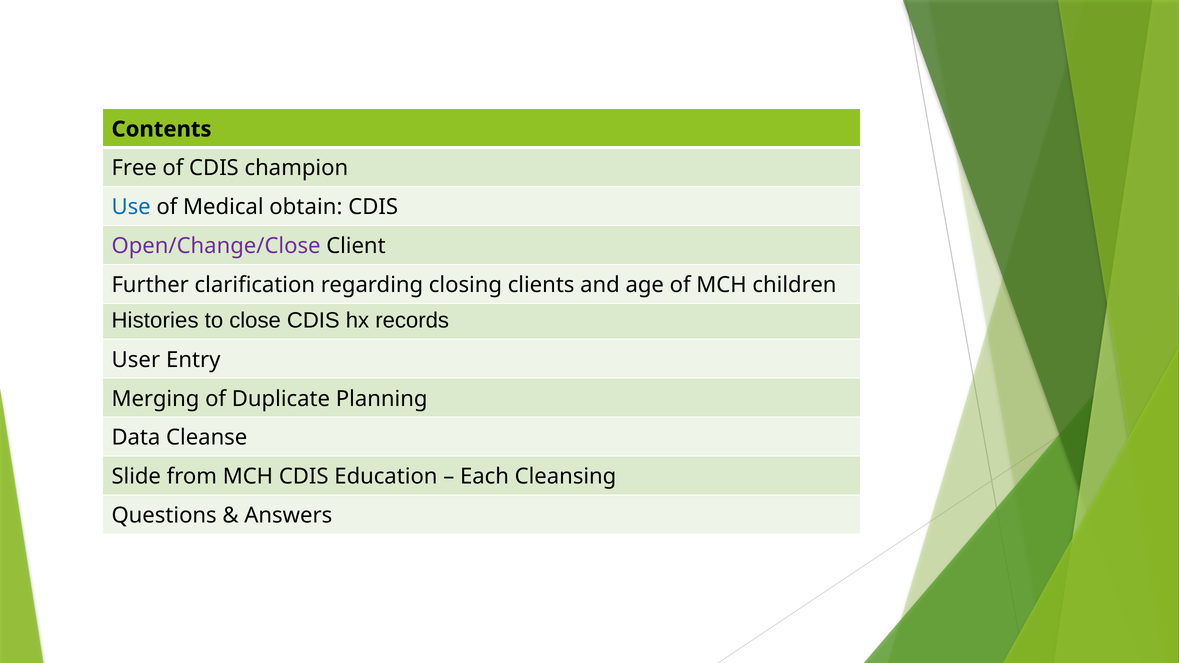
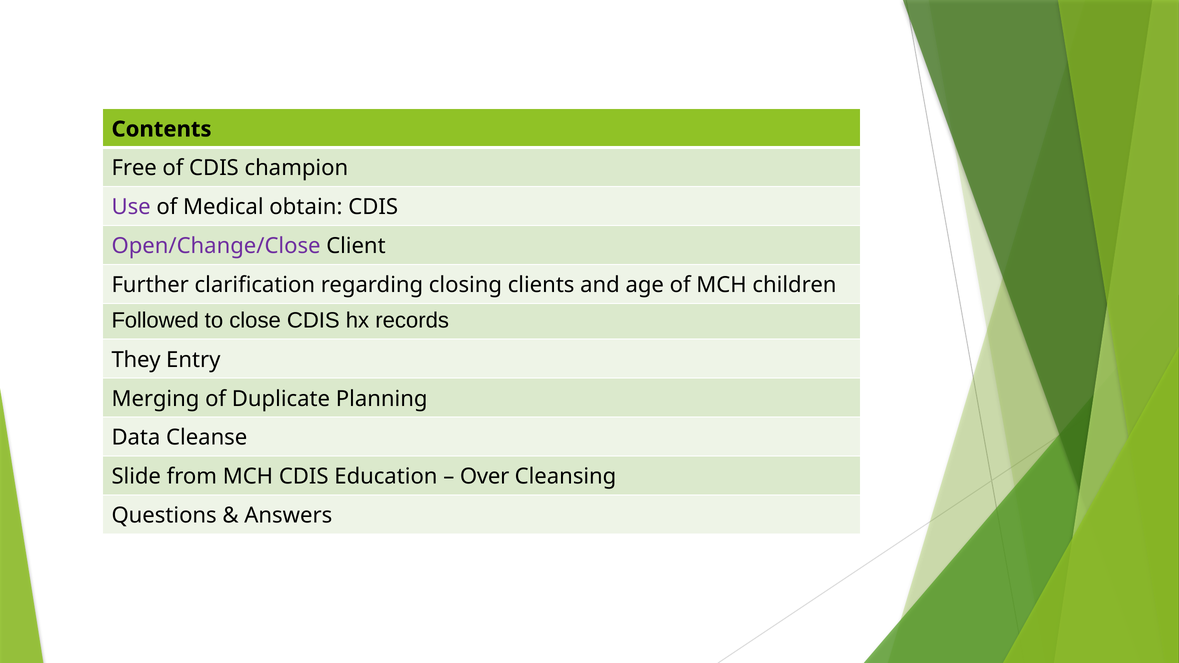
Use colour: blue -> purple (131, 207)
Histories: Histories -> Followed (155, 321)
User: User -> They (136, 360)
Each: Each -> Over (485, 477)
